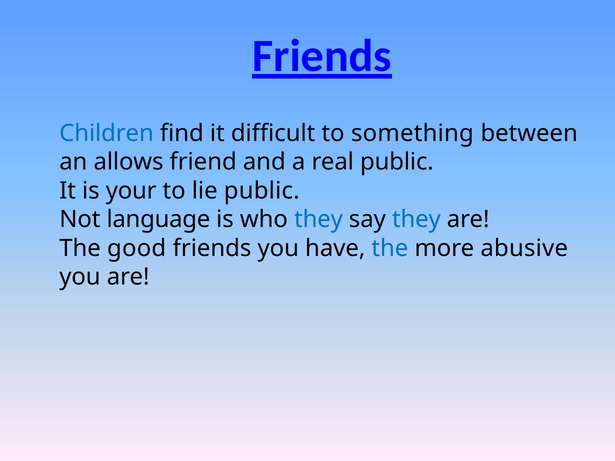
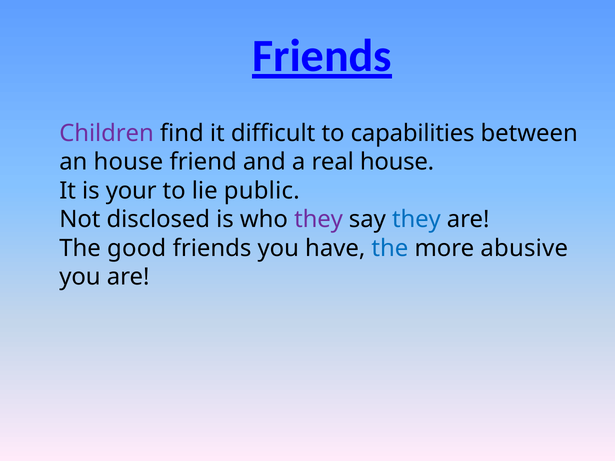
Children colour: blue -> purple (107, 133)
something: something -> capabilities (413, 133)
an allows: allows -> house (128, 162)
real public: public -> house (397, 162)
language: language -> disclosed (158, 220)
they colour: blue -> purple (319, 220)
